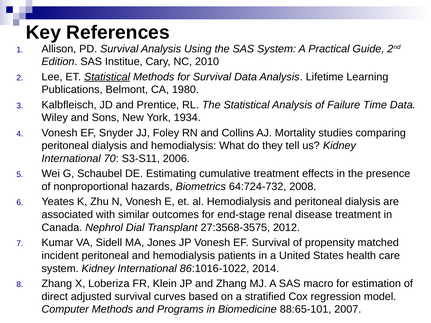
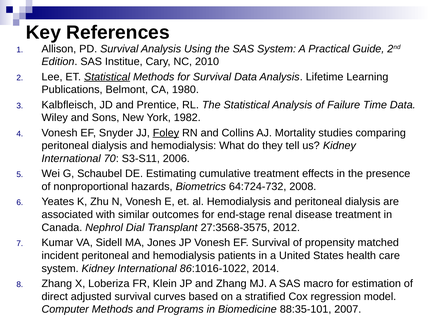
1934: 1934 -> 1982 (187, 118)
Foley underline: none -> present (166, 133)
88:65-101: 88:65-101 -> 88:35-101 (306, 310)
